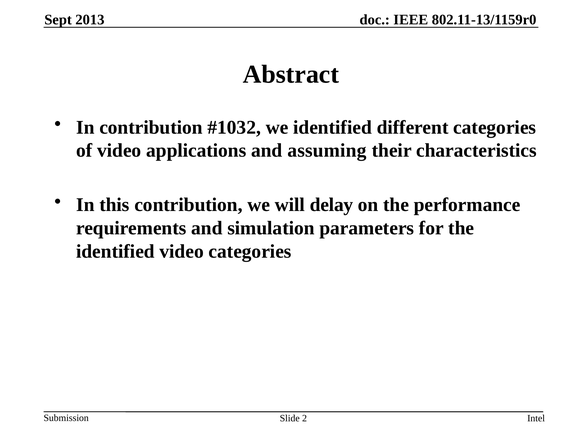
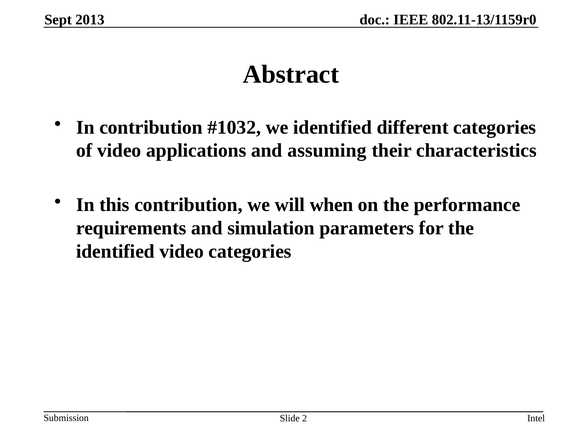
delay: delay -> when (332, 205)
